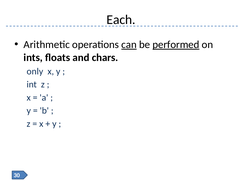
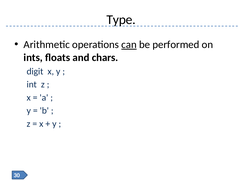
Each: Each -> Type (121, 20)
performed underline: present -> none (176, 45)
only: only -> digit (35, 72)
